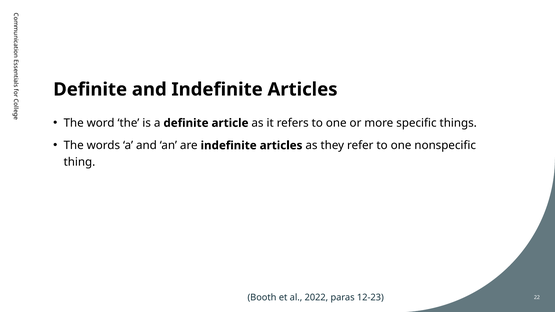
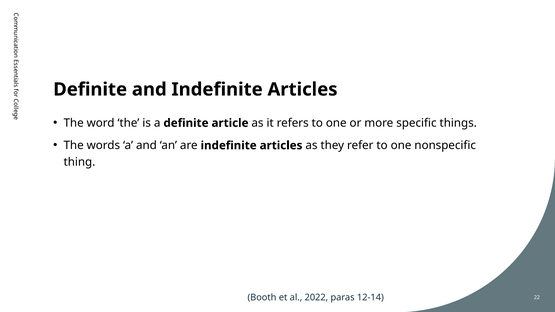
12-23: 12-23 -> 12-14 (370, 298)
